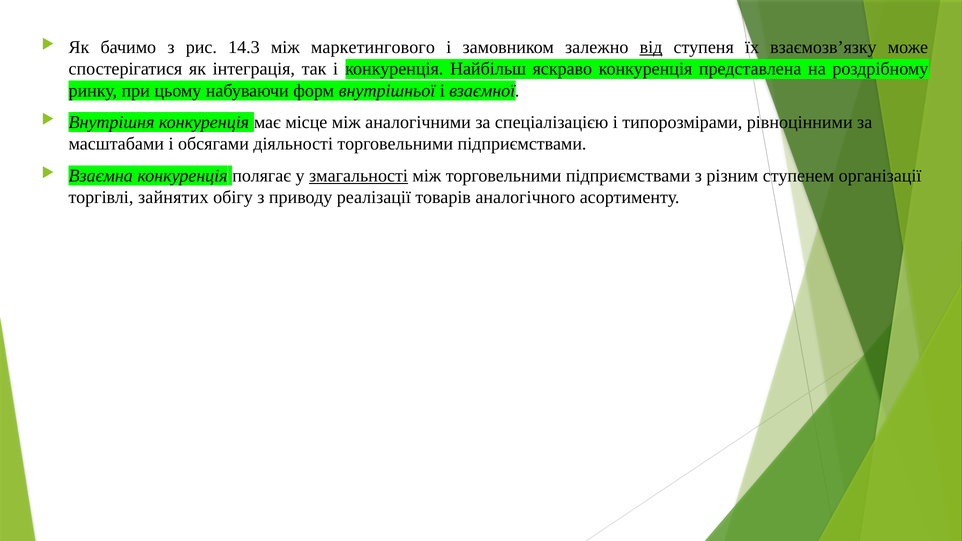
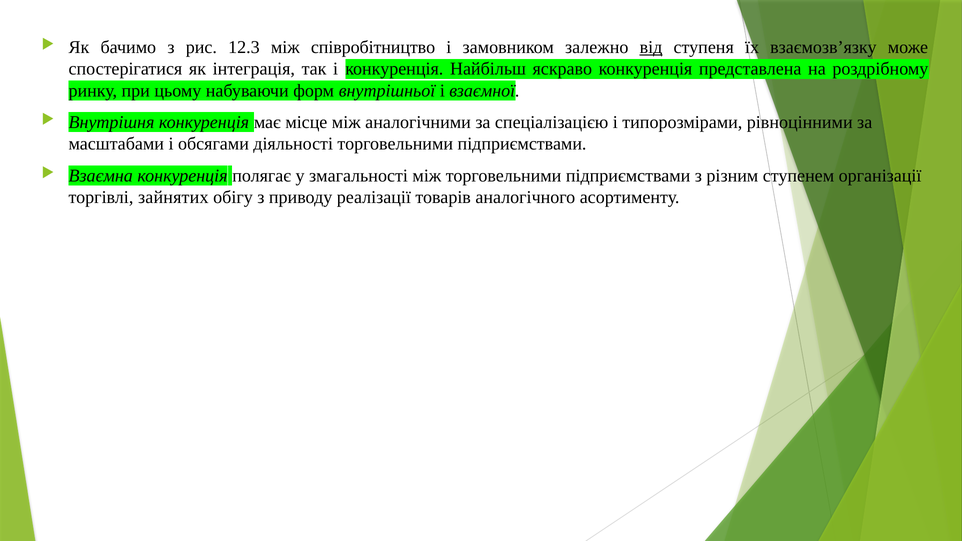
14.3: 14.3 -> 12.3 (244, 47)
маркетингового: маркетингового -> співробітництво (373, 47)
змагальності underline: present -> none (359, 176)
